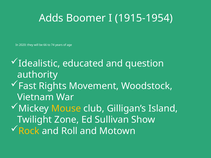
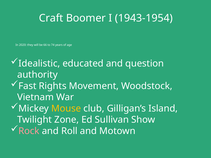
Adds: Adds -> Craft (51, 18)
1915-1954: 1915-1954 -> 1943-1954 (144, 18)
Rock colour: yellow -> pink (29, 131)
